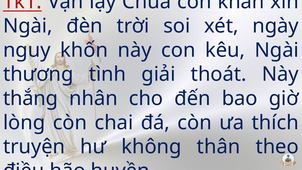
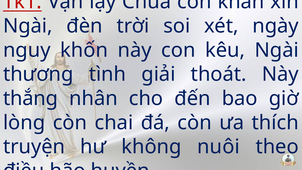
thân: thân -> nuôi (218, 147)
